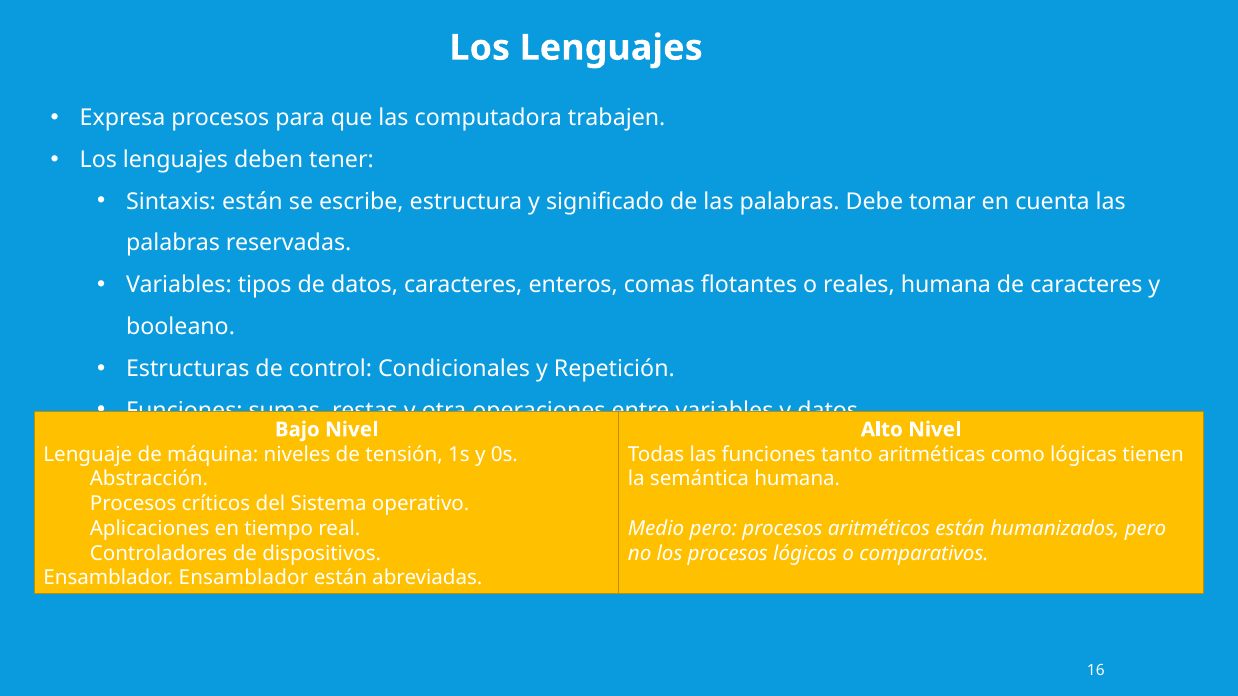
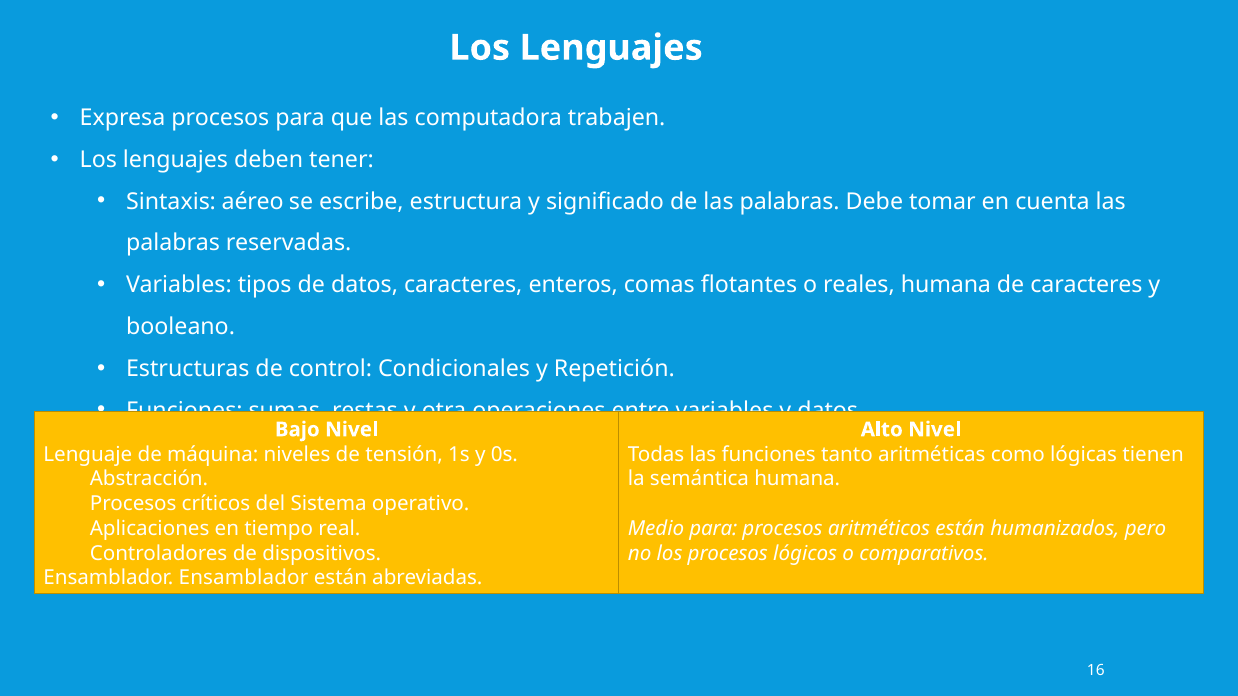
Sintaxis están: están -> aéreo (253, 202)
Medio pero: pero -> para (713, 529)
